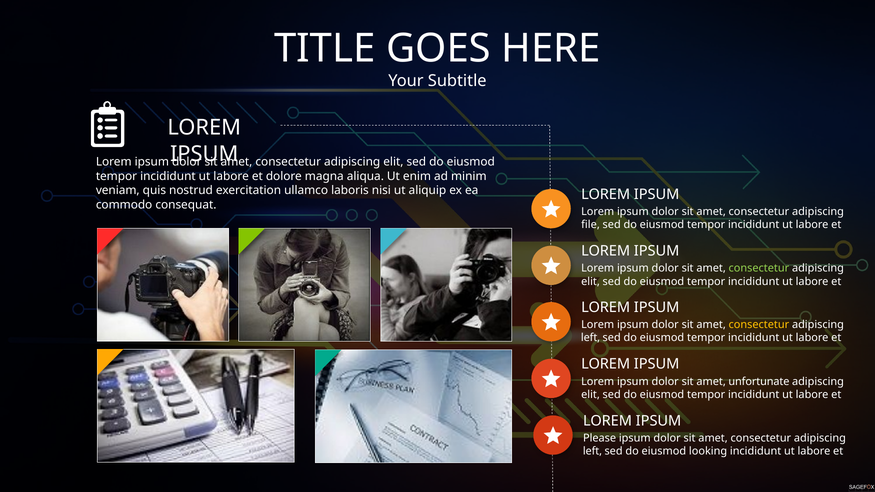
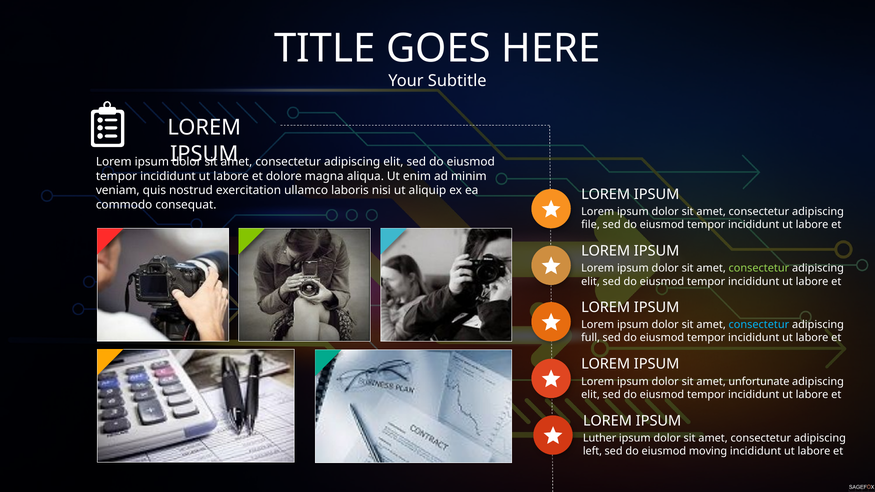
consectetur colour: yellow -> light blue (759, 325)
left: left -> full (591, 338)
Please: Please -> Luther (600, 438)
looking: looking -> moving (708, 451)
